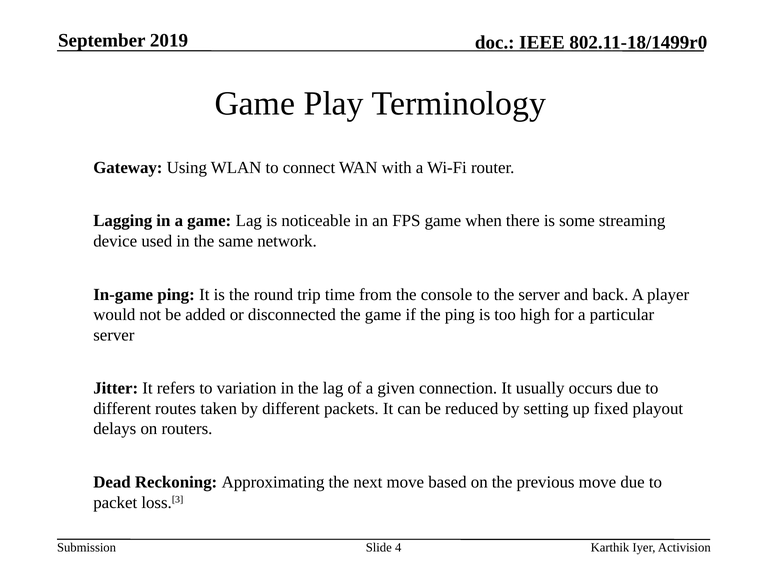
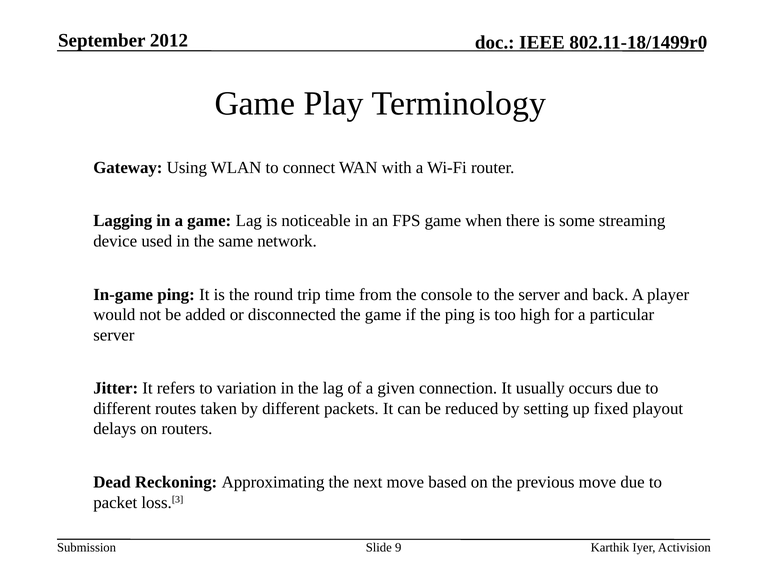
2019: 2019 -> 2012 (169, 40)
4: 4 -> 9 (398, 547)
